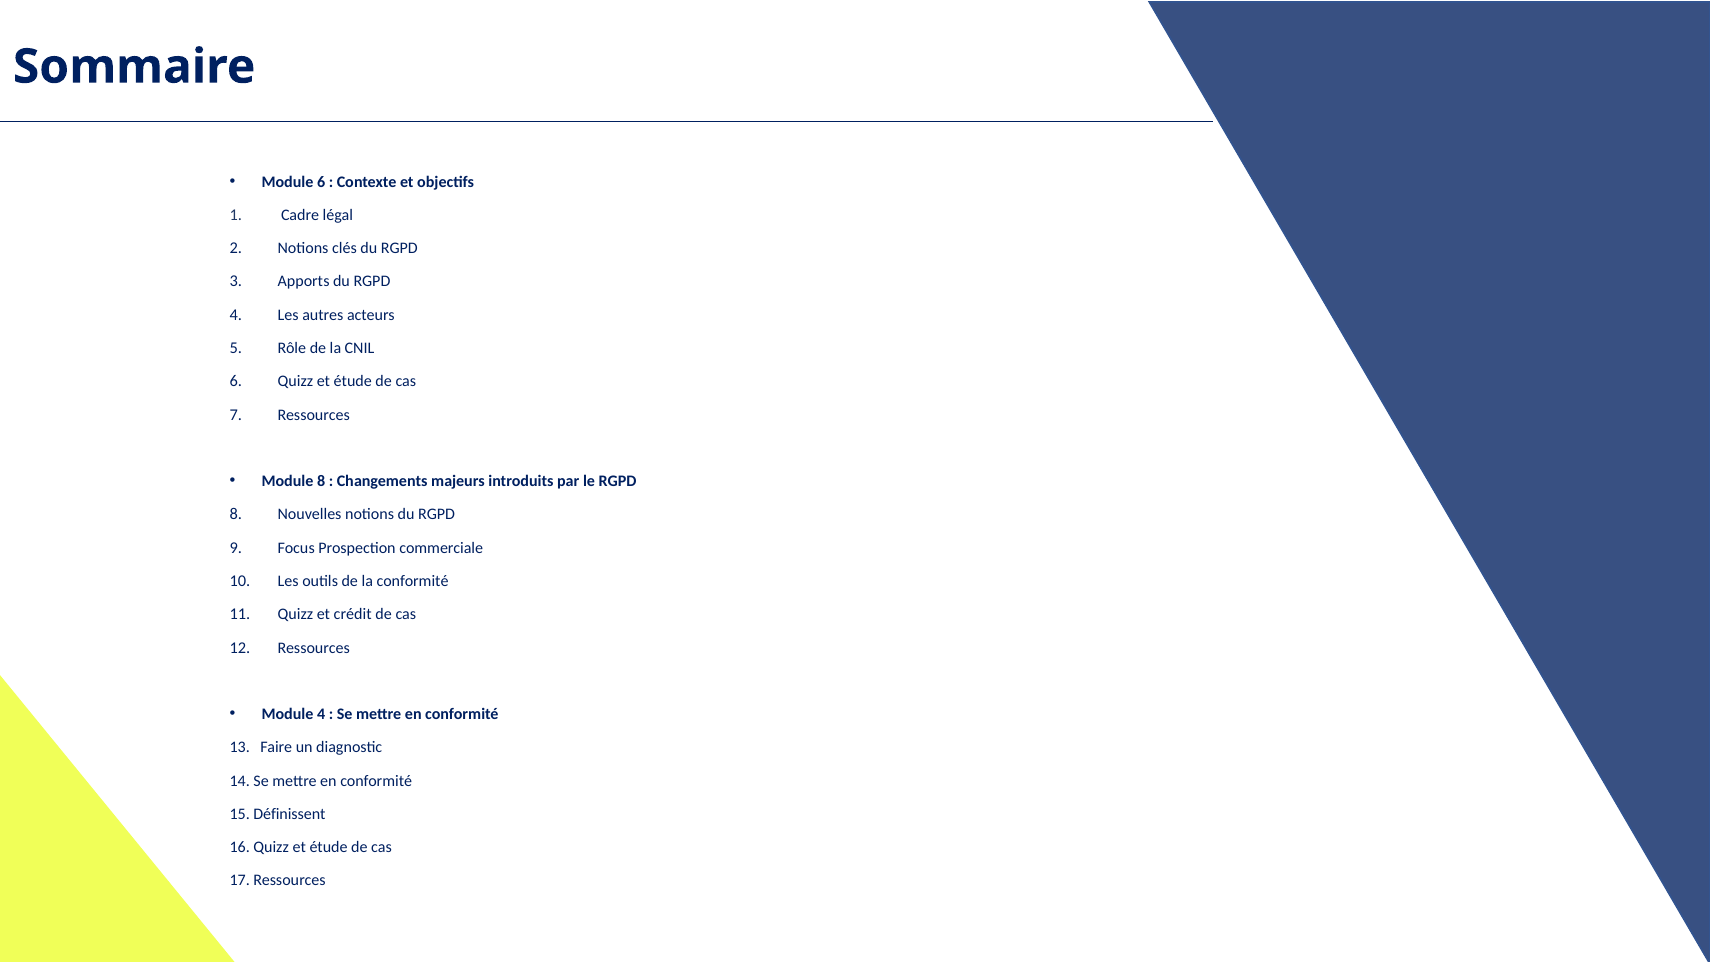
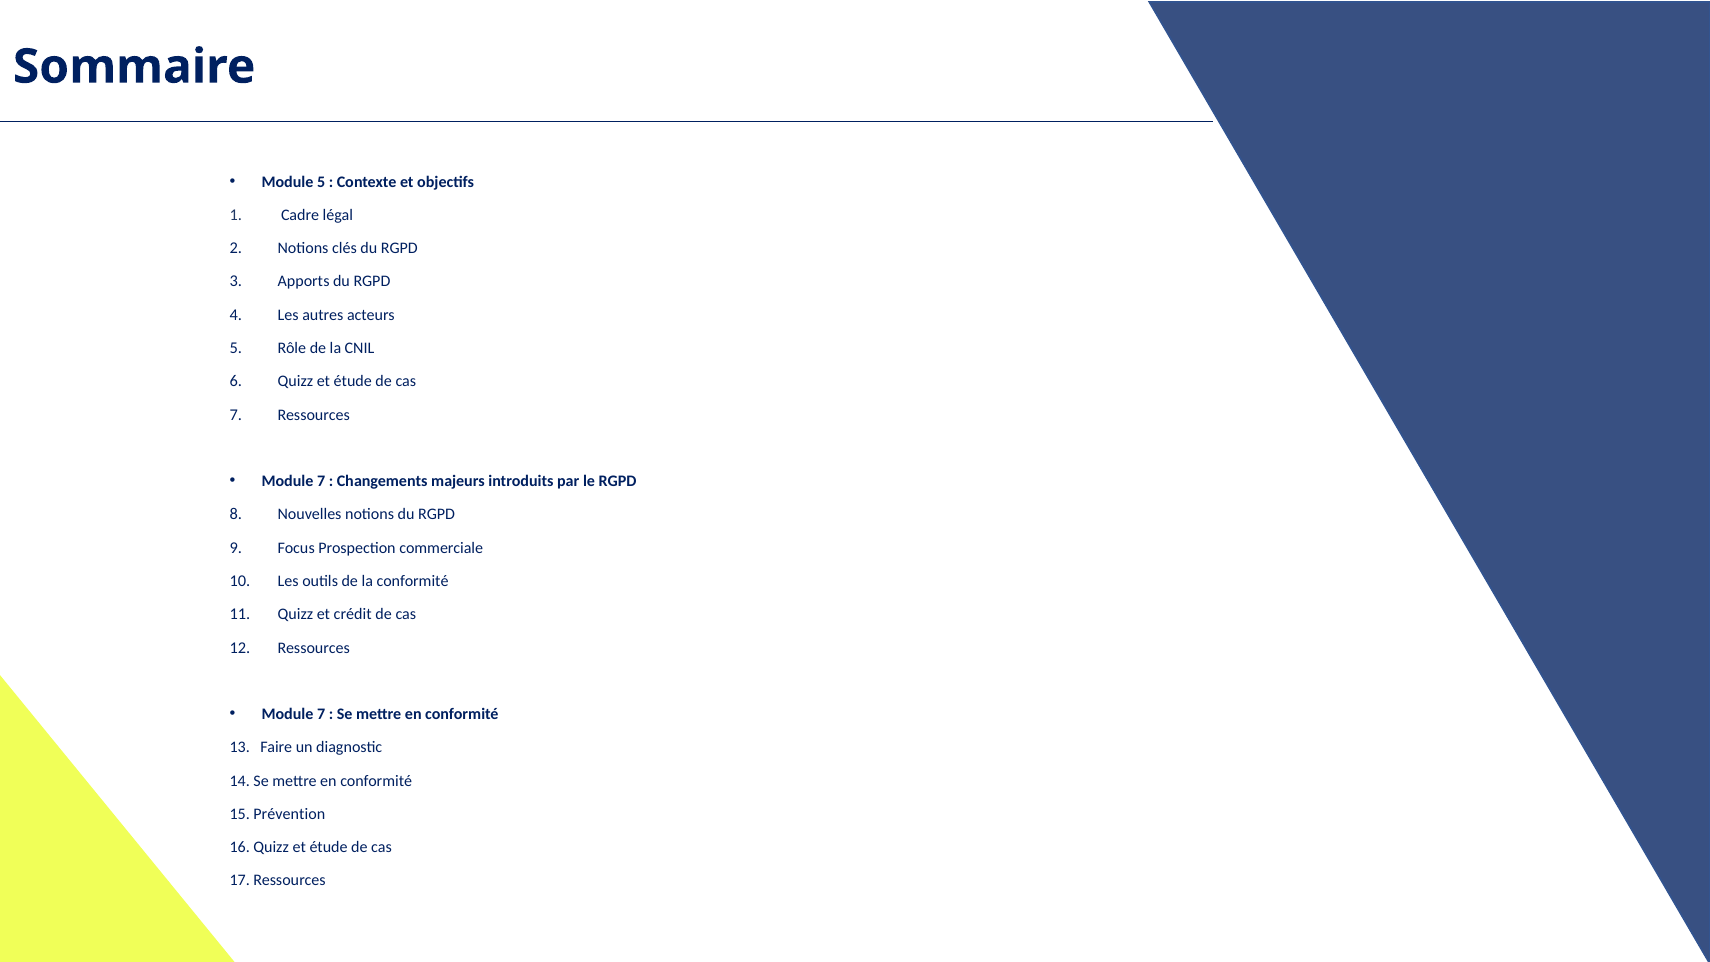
Module 6: 6 -> 5 (321, 182)
8: 8 -> 7 (321, 481)
4: 4 -> 7 (321, 714)
Définissent: Définissent -> Prévention (289, 814)
